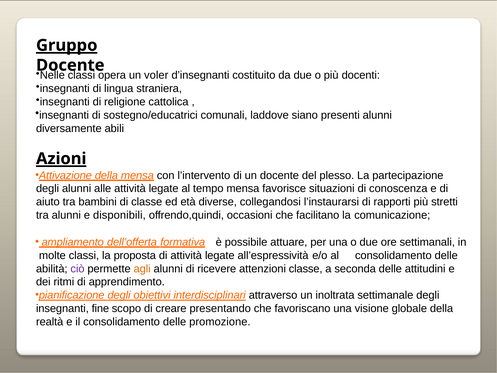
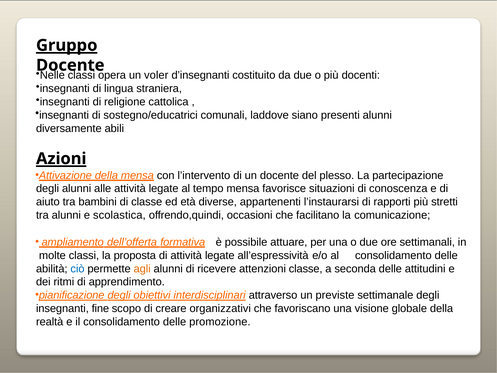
collegandosi: collegandosi -> appartenenti (270, 202)
disponibili: disponibili -> scolastica (119, 215)
ciò colour: purple -> blue (78, 269)
inoltrata: inoltrata -> previste (335, 295)
presentando: presentando -> organizzativi (220, 308)
